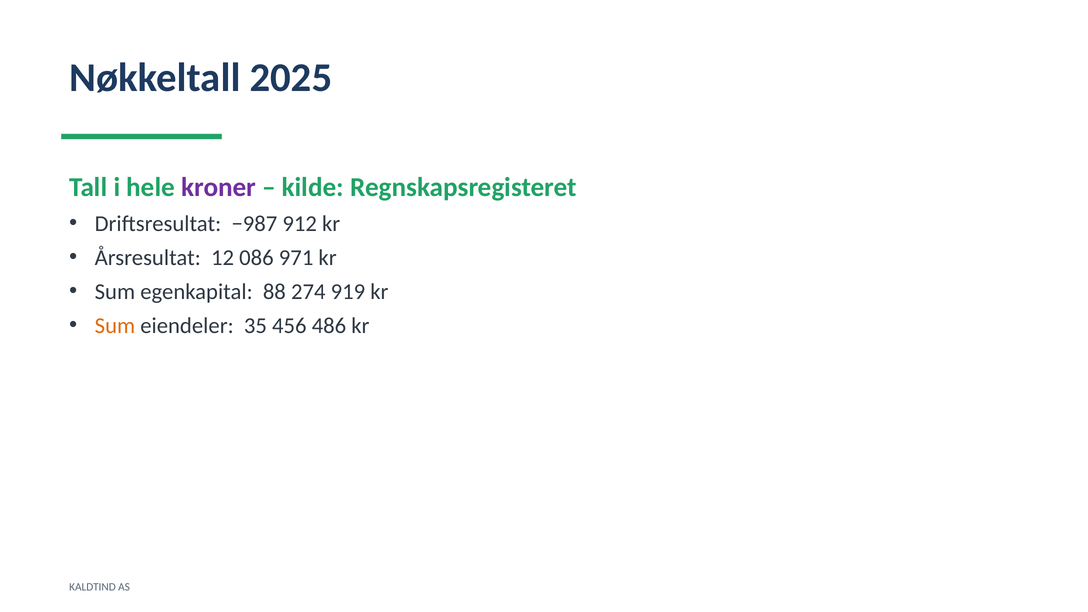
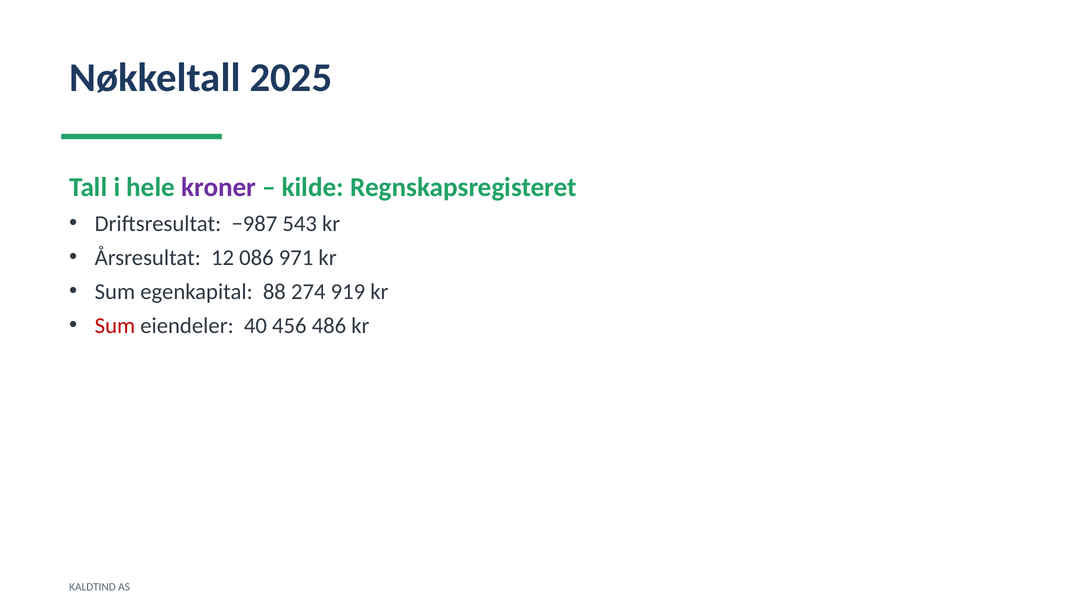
912: 912 -> 543 (300, 224)
Sum colour: orange -> red (115, 326)
35: 35 -> 40 (255, 326)
